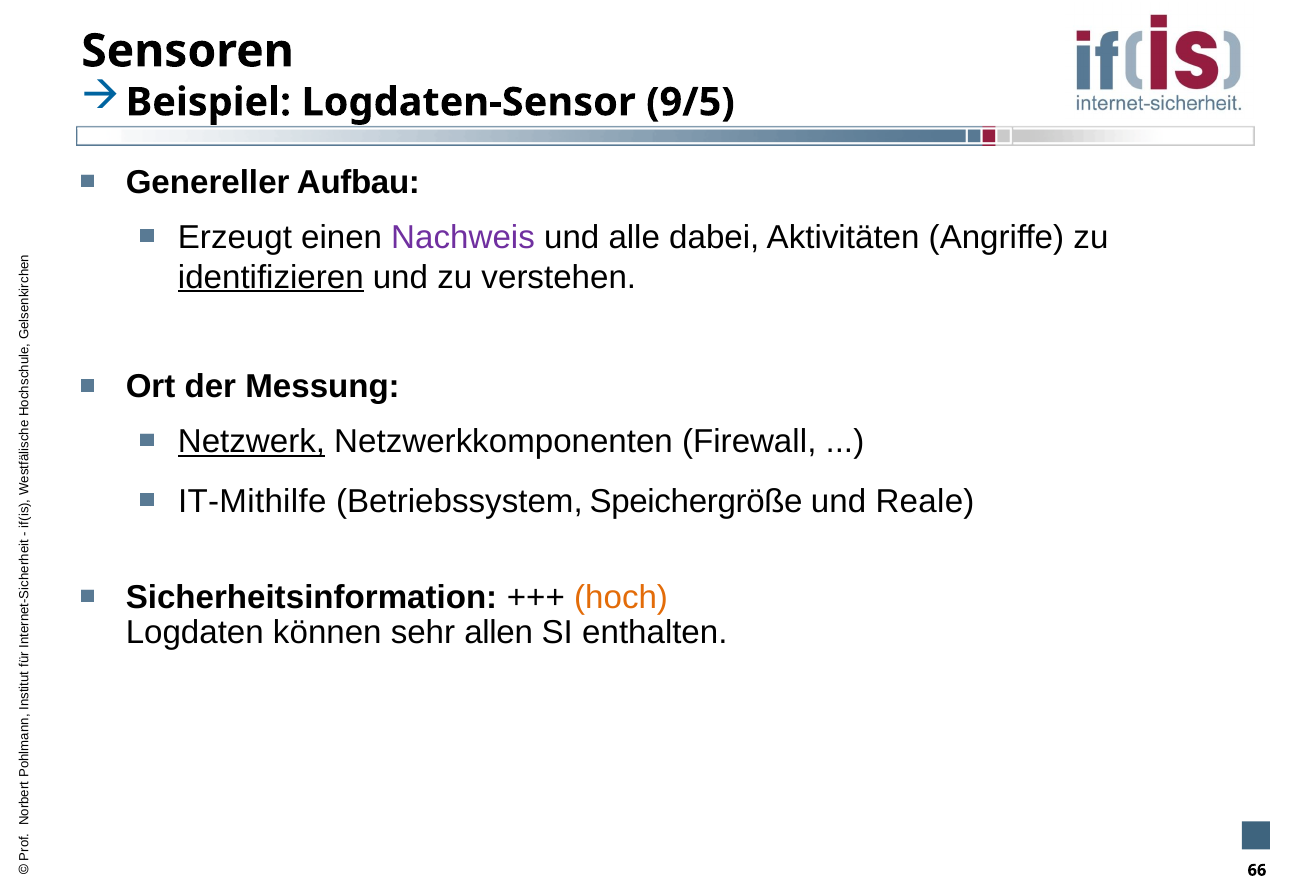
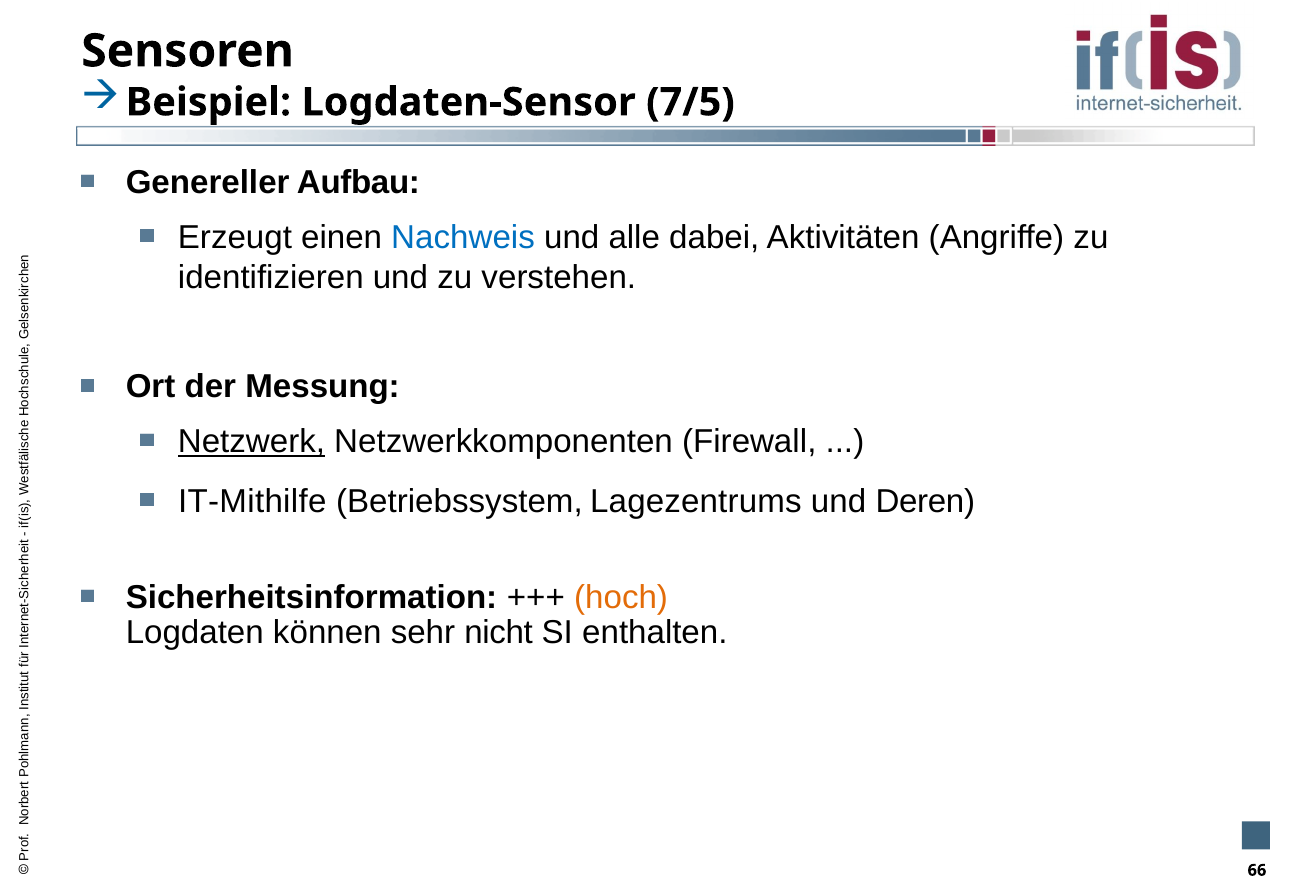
9/5: 9/5 -> 7/5 (690, 102)
Nachweis colour: purple -> blue (463, 237)
identifizieren underline: present -> none (271, 277)
Speichergröße: Speichergröße -> Lagezentrums (696, 502)
Reale: Reale -> Deren (925, 502)
allen: allen -> nicht (499, 633)
